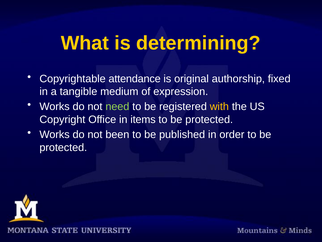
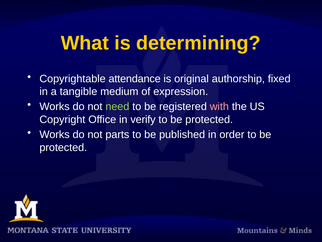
with colour: yellow -> pink (219, 106)
items: items -> verify (143, 119)
been: been -> parts (117, 134)
